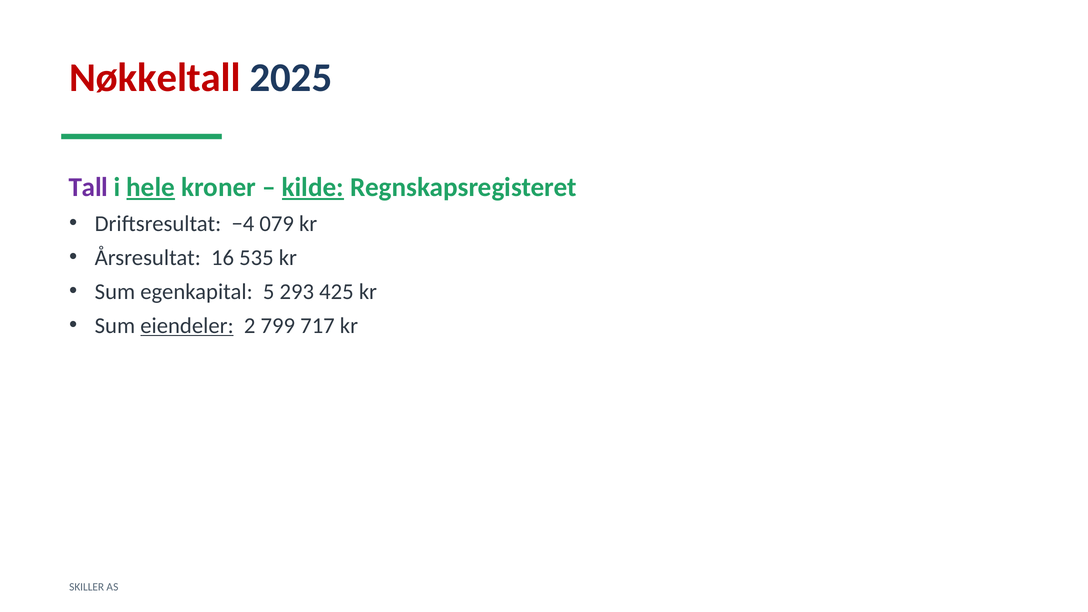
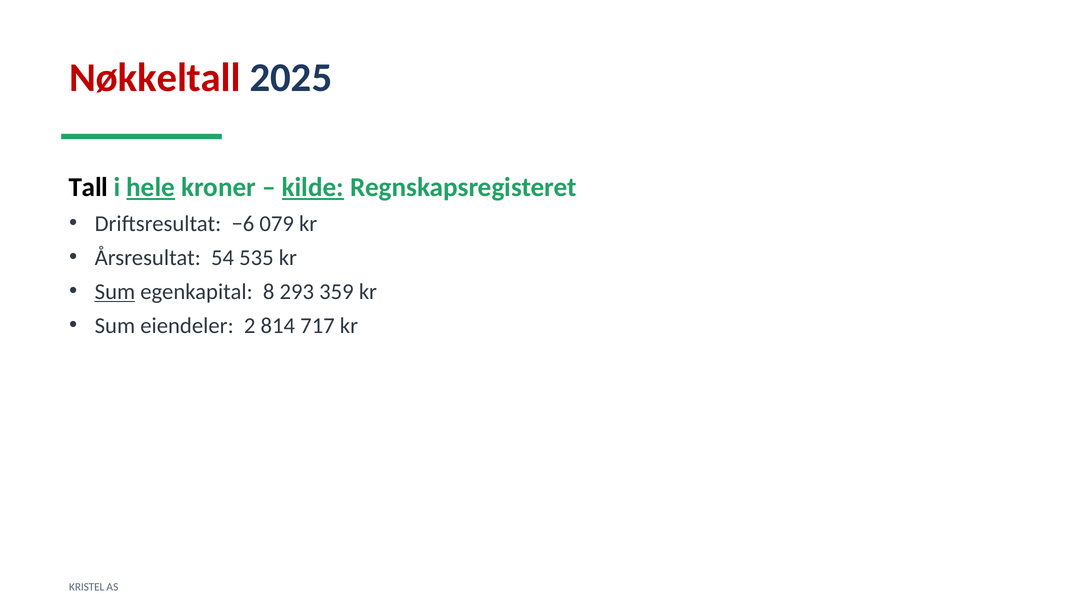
Tall colour: purple -> black (88, 187)
−4: −4 -> −6 (243, 224)
16: 16 -> 54 (223, 258)
Sum underline: none -> present (115, 292)
5: 5 -> 8 (269, 292)
425: 425 -> 359 (336, 292)
eiendeler underline: present -> none (187, 326)
799: 799 -> 814 (278, 326)
SKILLER: SKILLER -> KRISTEL (87, 587)
